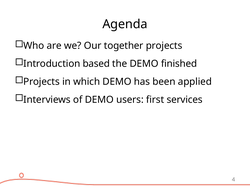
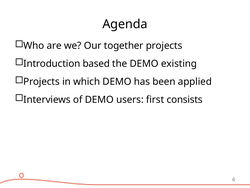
finished: finished -> existing (179, 64)
services: services -> consists (185, 99)
